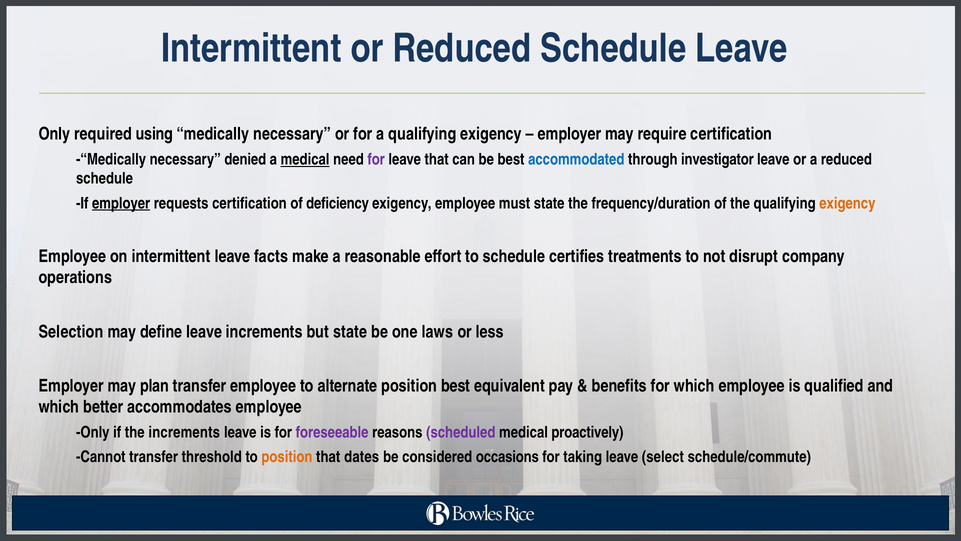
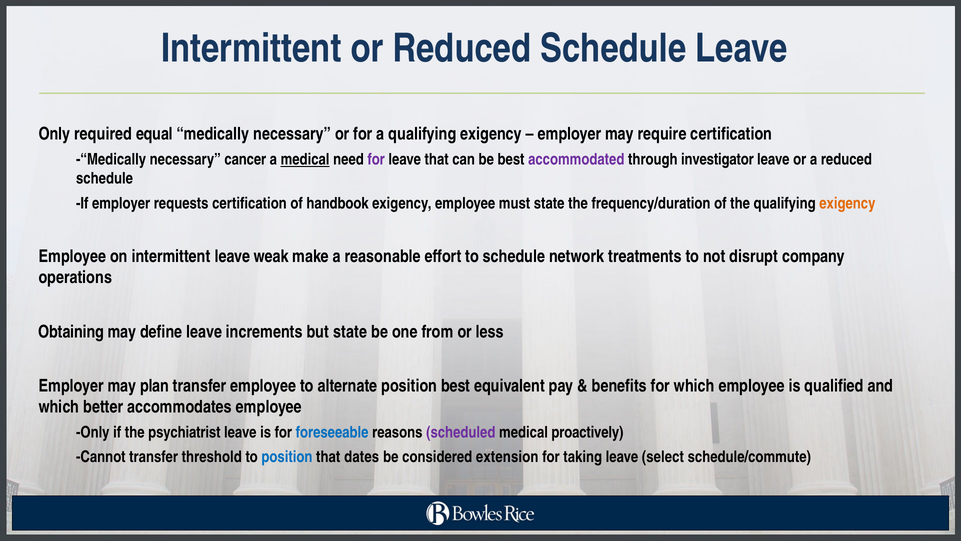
using: using -> equal (154, 134)
denied: denied -> cancer (245, 159)
accommodated colour: blue -> purple (576, 159)
employer underline: present -> none (121, 203)
deficiency: deficiency -> handbook (338, 203)
facts: facts -> weak (271, 256)
certifies: certifies -> network (577, 256)
Selection: Selection -> Obtaining (71, 331)
laws: laws -> from (438, 331)
the increments: increments -> psychiatrist (184, 432)
foreseeable colour: purple -> blue (332, 432)
position colour: orange -> blue (287, 457)
occasions: occasions -> extension (507, 457)
